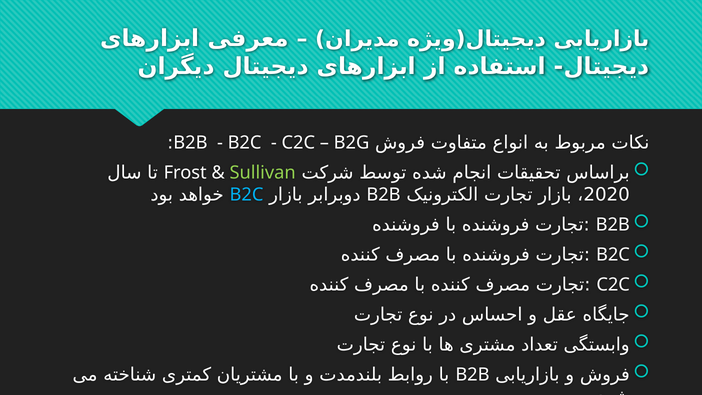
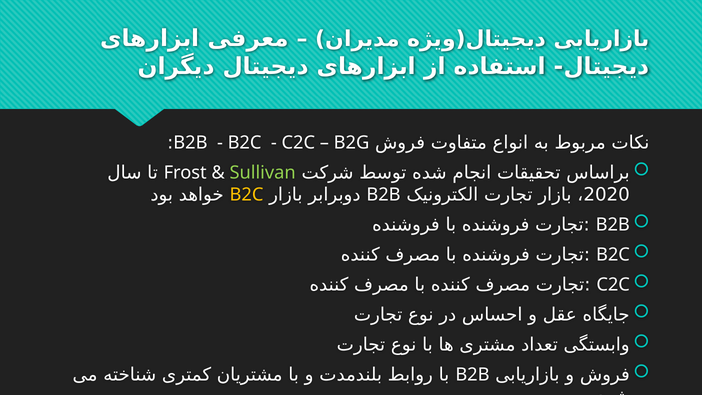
B2C colour: light blue -> yellow (247, 195)
